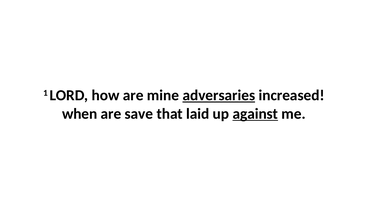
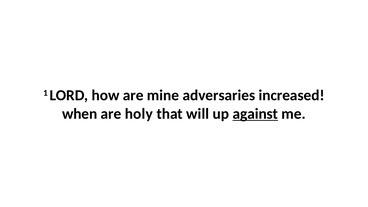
adversaries underline: present -> none (219, 95)
save: save -> holy (139, 114)
laid: laid -> will (198, 114)
